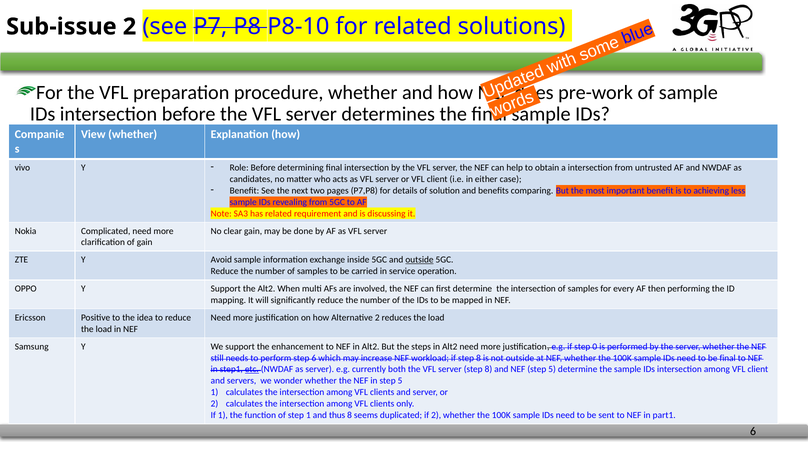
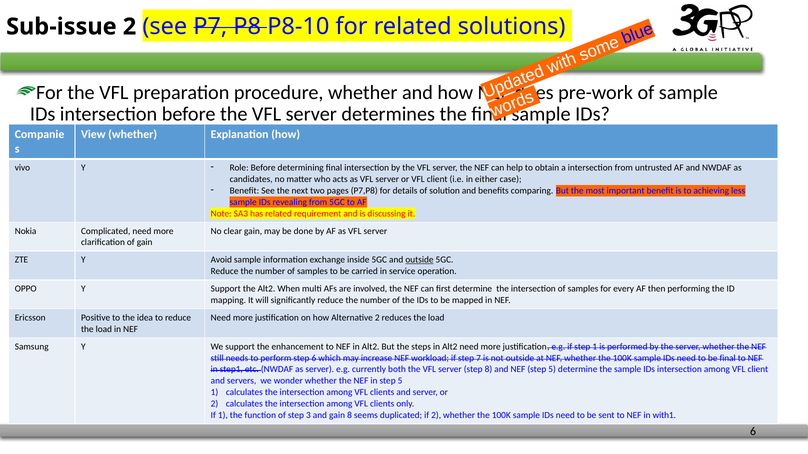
step 0: 0 -> 1 (595, 347)
if step 8: 8 -> 7 (479, 358)
etc underline: present -> none (252, 370)
step 1: 1 -> 3 (308, 416)
and thus: thus -> gain (337, 416)
part1: part1 -> with1 (664, 416)
